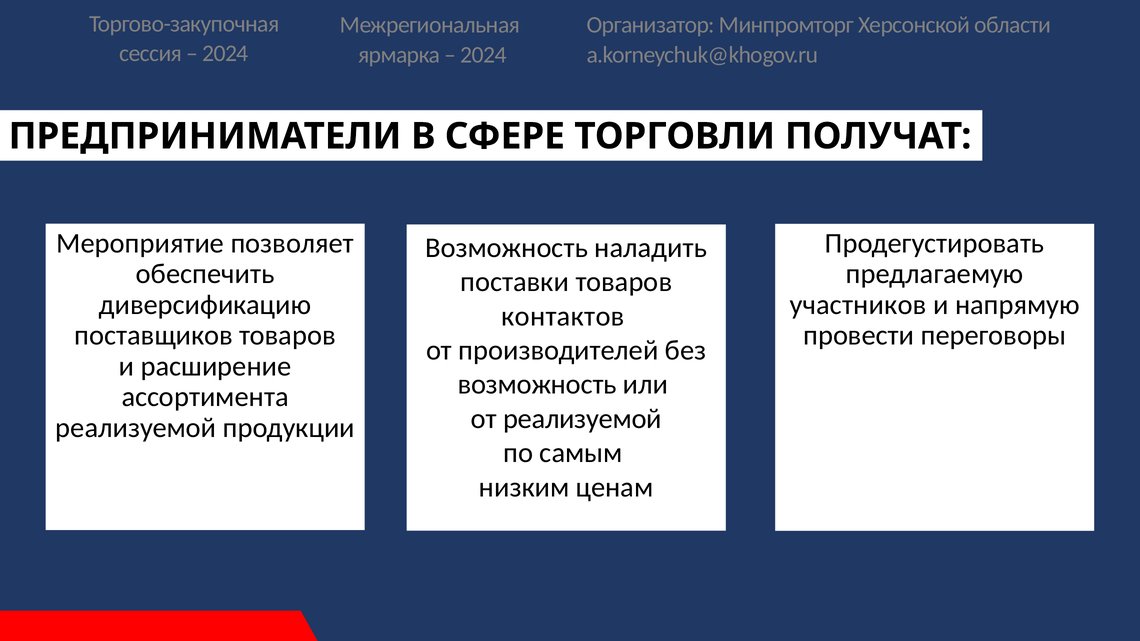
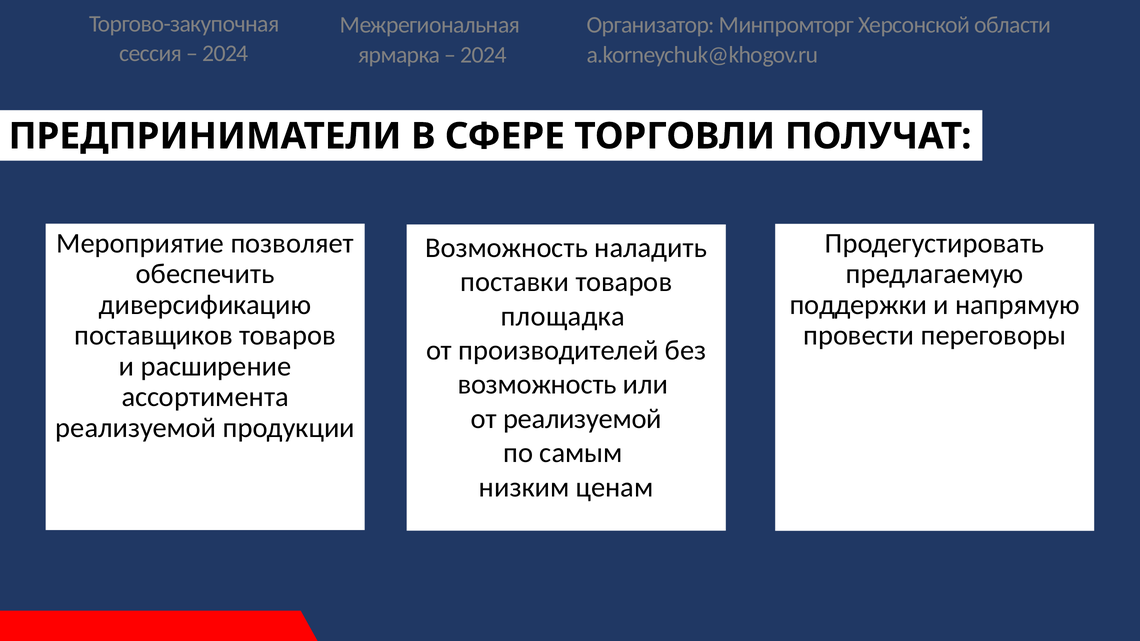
участников: участников -> поддержки (858, 305)
контактов: контактов -> площадка (563, 316)
